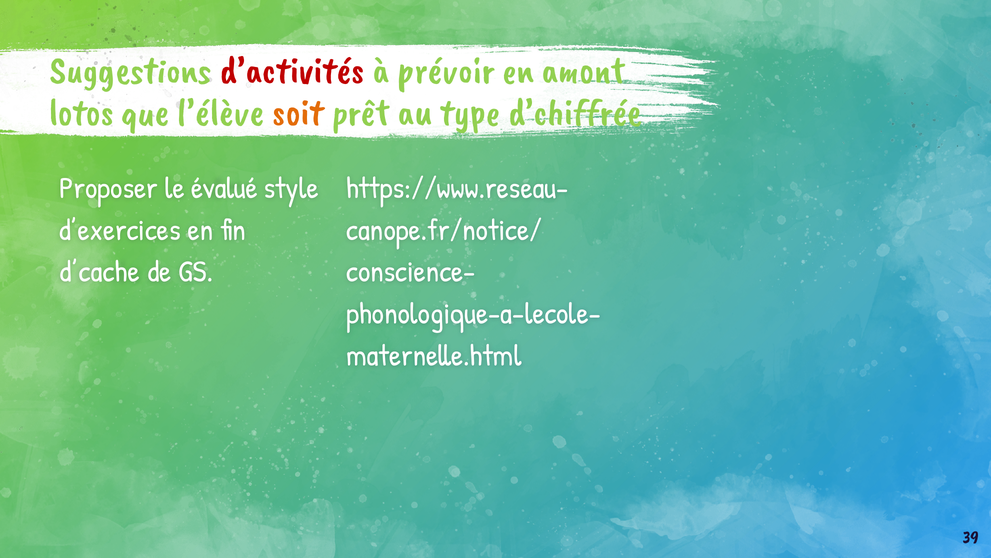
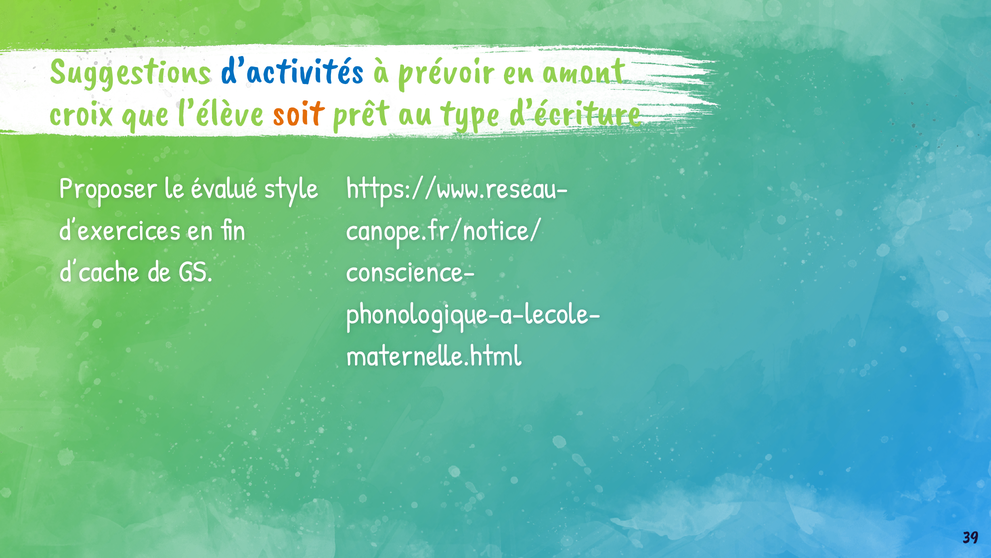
d’activités colour: red -> blue (292, 70)
lotos: lotos -> croix (81, 112)
d’chiffrée: d’chiffrée -> d’écriture (575, 112)
